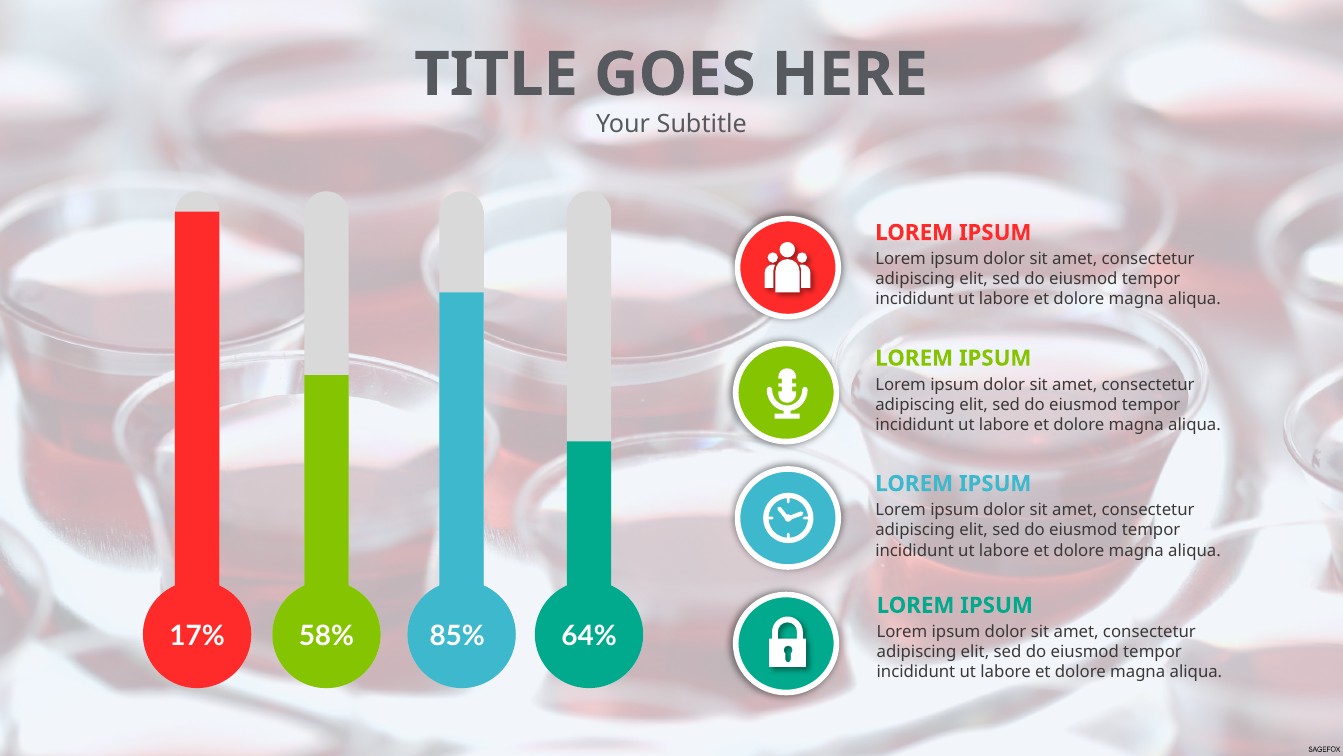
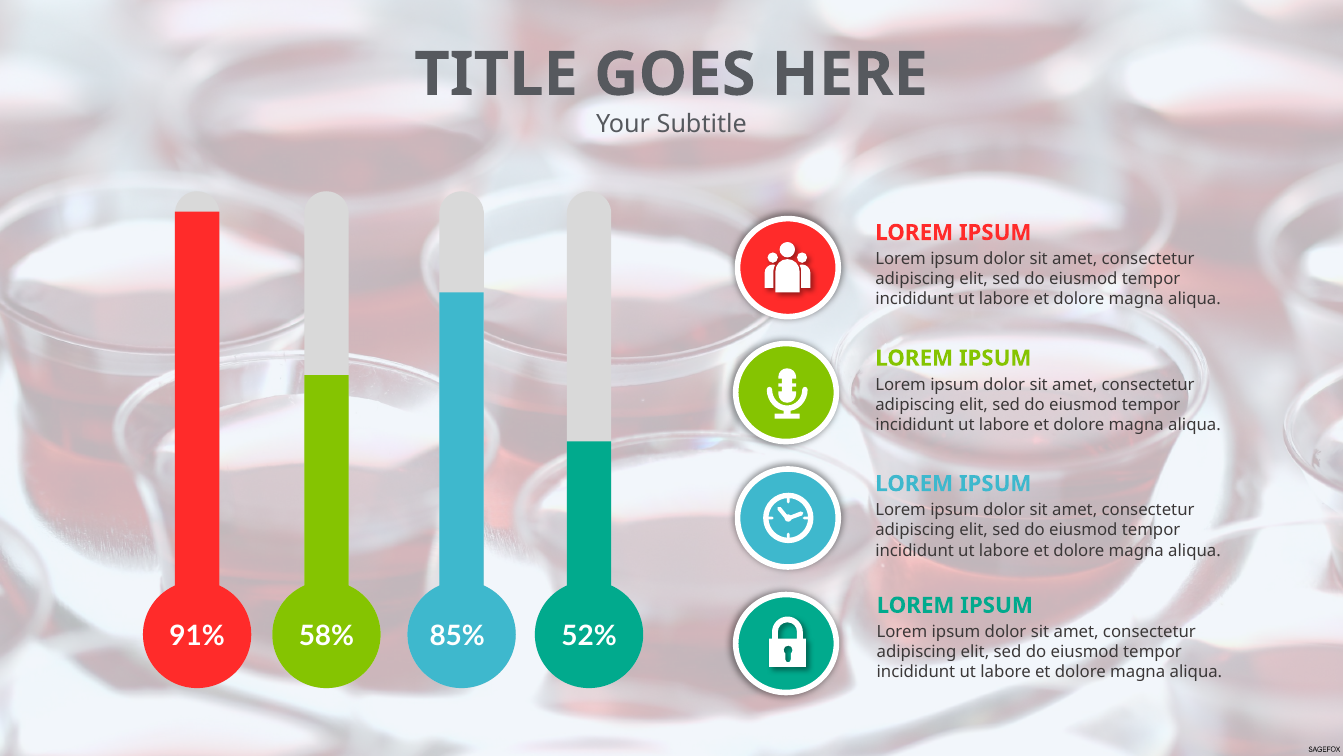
17%: 17% -> 91% (197, 635)
64%: 64% -> 52% (589, 635)
